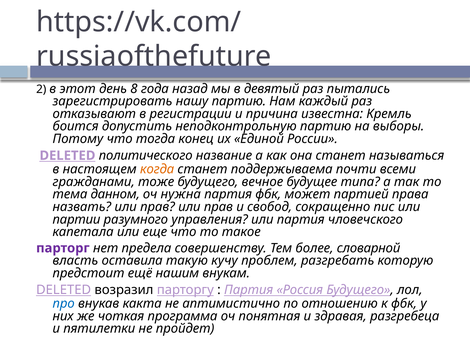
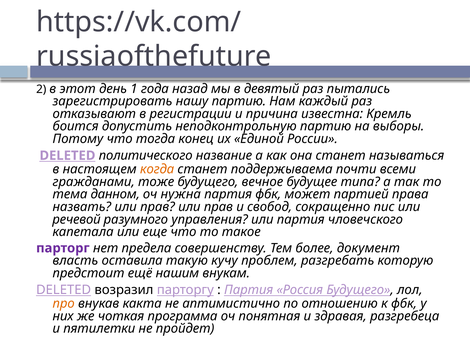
8: 8 -> 1 (134, 89)
партии: партии -> речевой (76, 220)
словарной: словарной -> документ (368, 248)
про colour: blue -> orange (64, 304)
